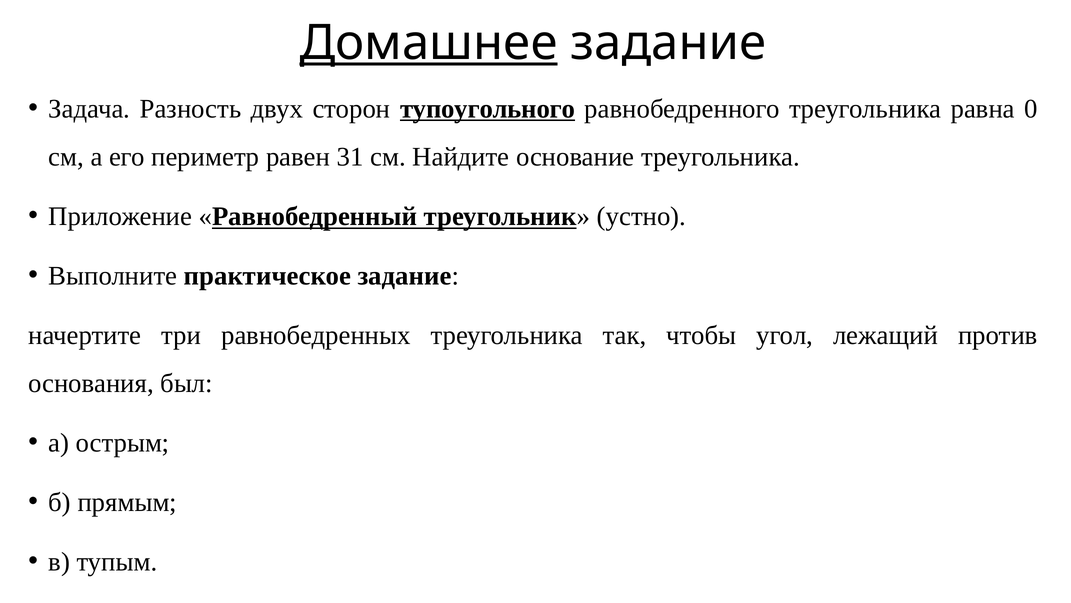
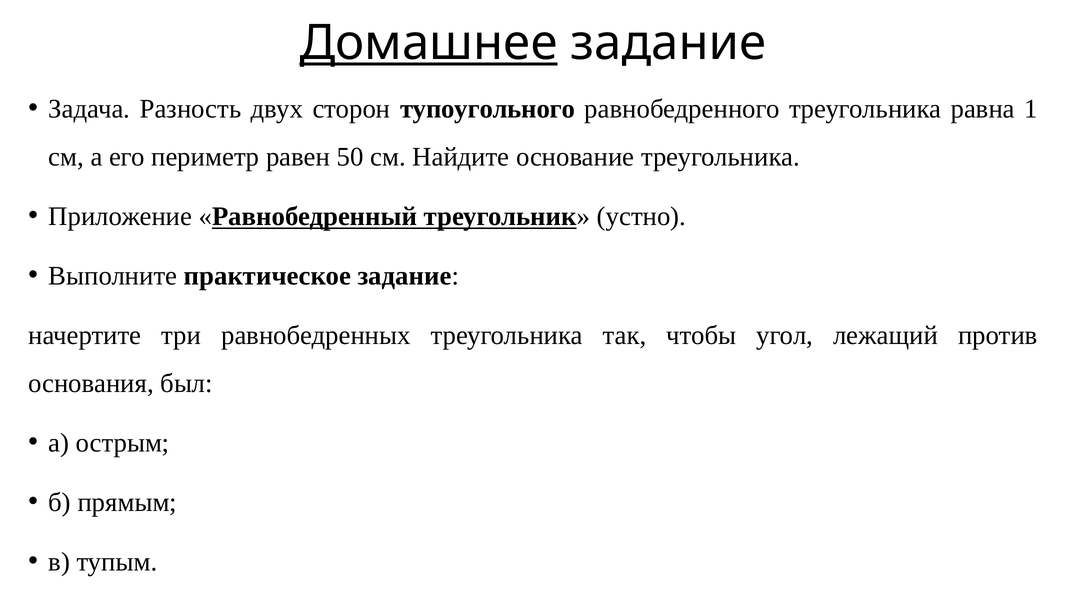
тупоугольного underline: present -> none (488, 109)
0: 0 -> 1 (1031, 109)
31: 31 -> 50 (350, 157)
